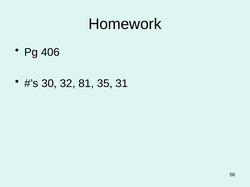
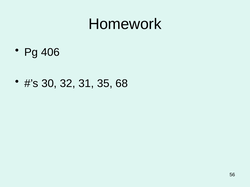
81: 81 -> 31 (86, 84)
31: 31 -> 68 (122, 84)
